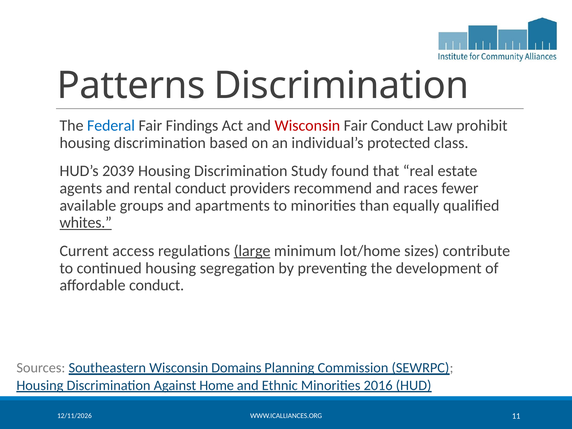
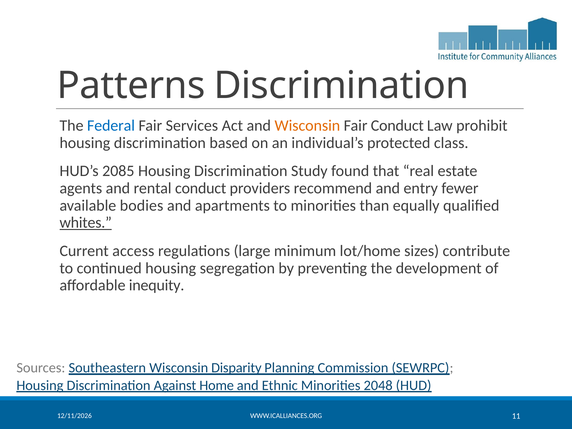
Findings: Findings -> Services (192, 126)
Wisconsin colour: red -> orange (307, 126)
2039: 2039 -> 2085 (118, 171)
races: races -> entry (421, 188)
groups: groups -> bodies (142, 205)
large underline: present -> none (252, 251)
affordable conduct: conduct -> inequity (157, 285)
Domains: Domains -> Disparity (236, 368)
2016: 2016 -> 2048 (378, 385)
